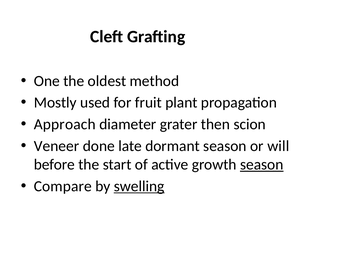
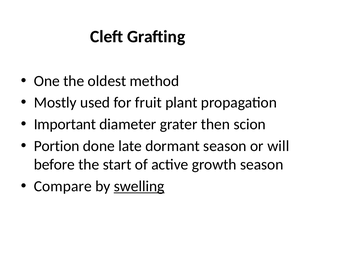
Approach: Approach -> Important (65, 124)
Veneer: Veneer -> Portion (57, 146)
season underline: present -> none (262, 164)
